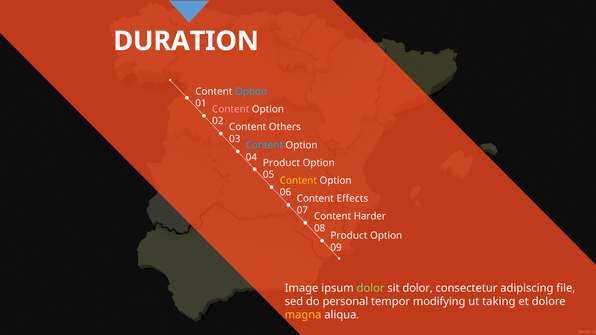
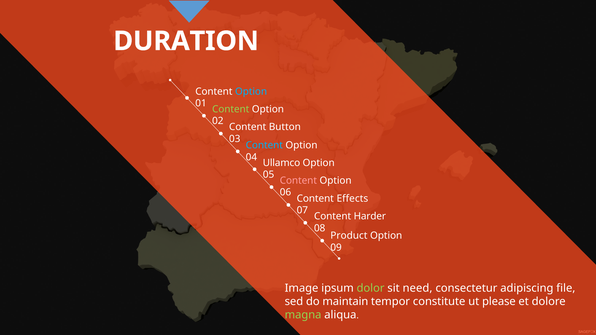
Content colour: pink -> light green (231, 109)
Others: Others -> Button (285, 127)
Product: Product -> Ullamco (281, 163)
Content colour: yellow -> pink (298, 181)
sit dolor: dolor -> need (418, 288)
personal: personal -> maintain (345, 302)
modifying: modifying -> constitute (439, 302)
taking: taking -> please (499, 302)
magna colour: yellow -> light green (303, 315)
